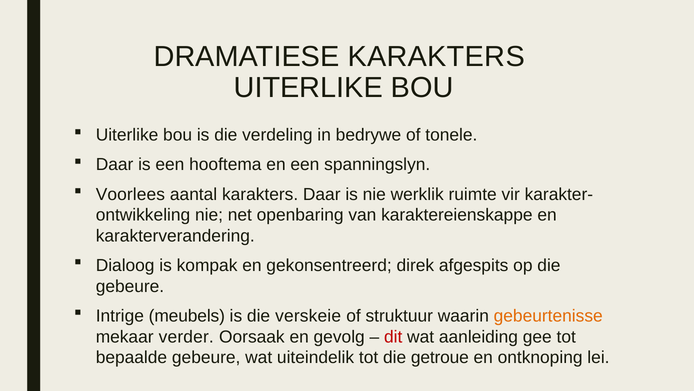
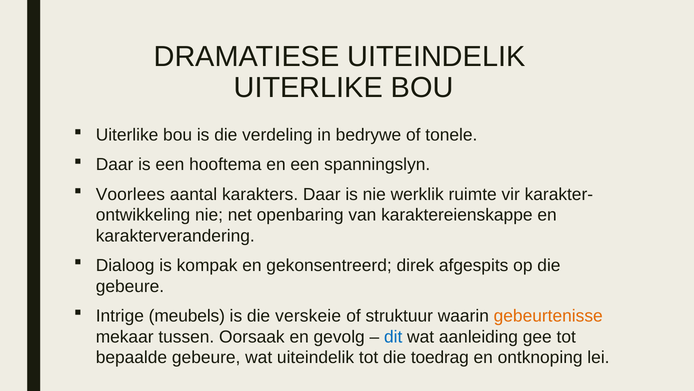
DRAMATIESE KARAKTERS: KARAKTERS -> UITEINDELIK (436, 57)
verder: verder -> tussen (186, 336)
dit colour: red -> blue (393, 336)
getroue: getroue -> toedrag (440, 357)
